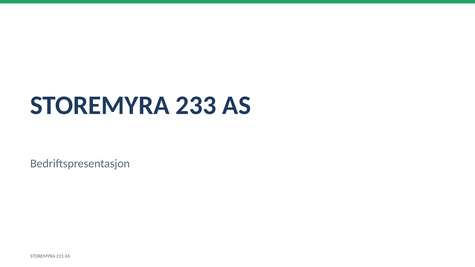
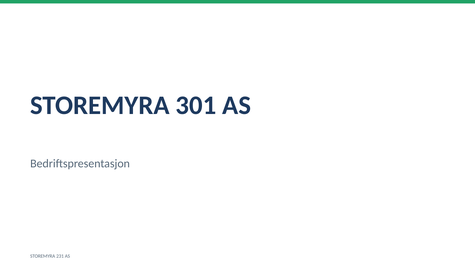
233: 233 -> 301 (196, 105)
